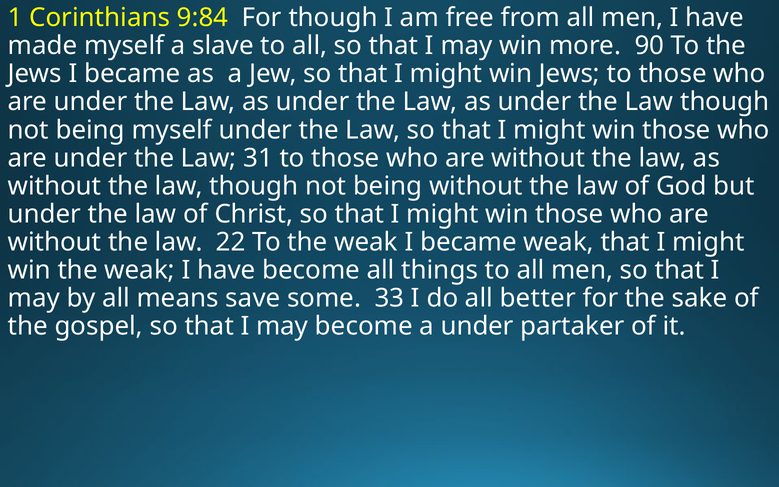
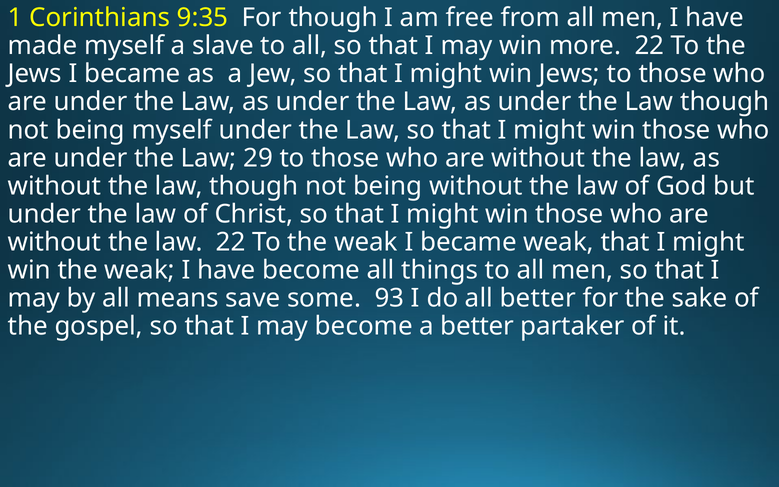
9:84: 9:84 -> 9:35 (203, 18)
more 90: 90 -> 22 (649, 46)
31: 31 -> 29 (258, 158)
33: 33 -> 93 (389, 298)
a under: under -> better (477, 326)
